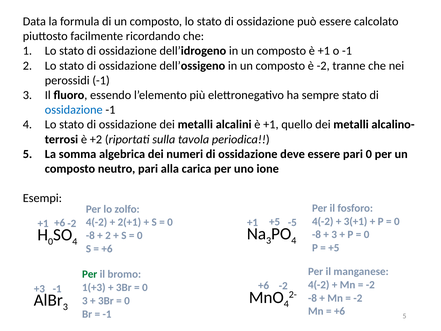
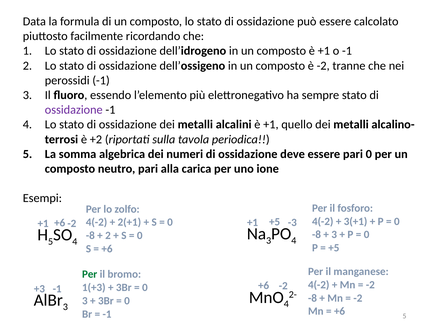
ossidazione colour: blue -> purple (74, 110)
-5: -5 -> -3 (292, 222)
0: 0 -> 5 (51, 241)
